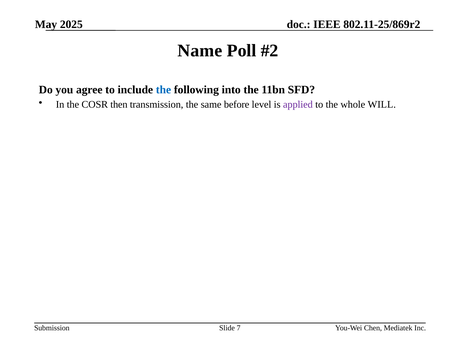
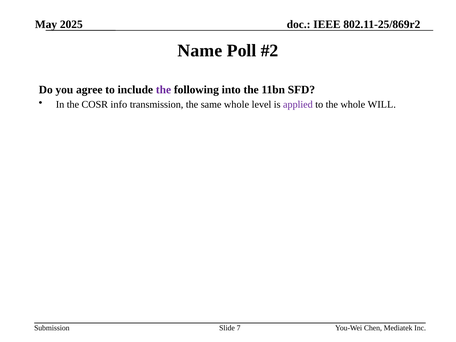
the colour: blue -> purple (163, 90)
then: then -> info (119, 105)
same before: before -> whole (237, 105)
